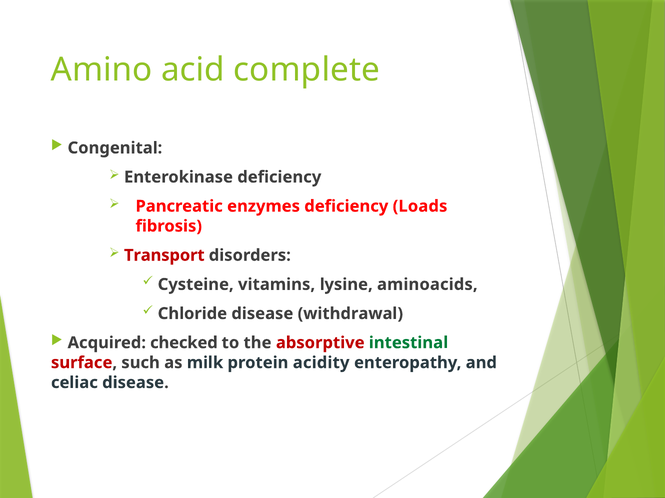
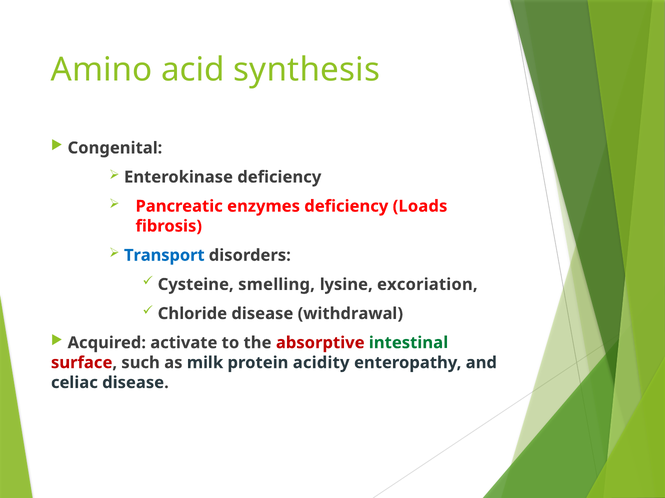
complete: complete -> synthesis (307, 70)
Transport colour: red -> blue (164, 256)
vitamins: vitamins -> smelling (277, 285)
aminoacids: aminoacids -> excoriation (427, 285)
checked: checked -> activate (184, 343)
